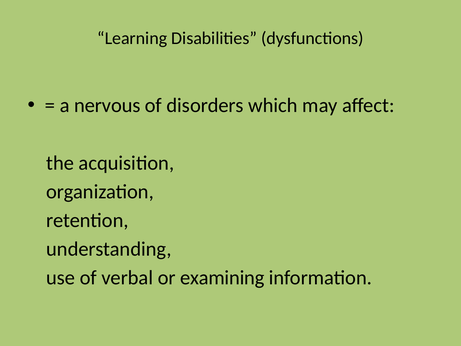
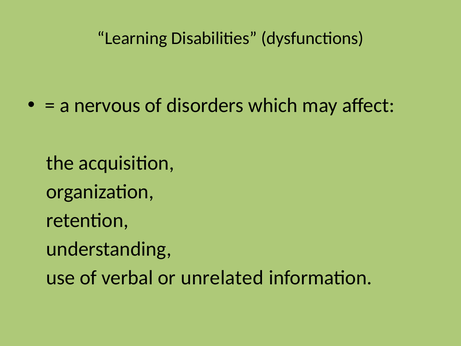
examining: examining -> unrelated (222, 278)
